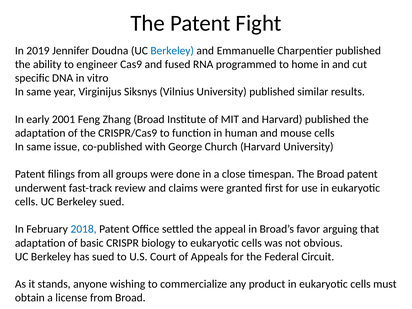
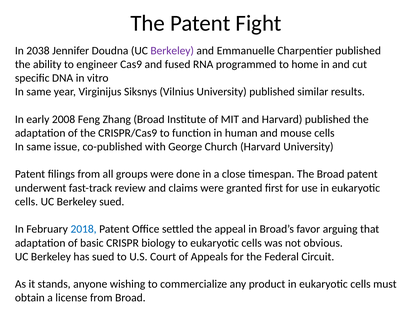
2019: 2019 -> 2038 (38, 51)
Berkeley colour: blue -> purple (172, 51)
2001: 2001 -> 2008 (64, 119)
